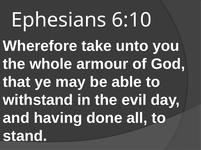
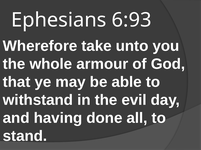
6:10: 6:10 -> 6:93 (132, 20)
